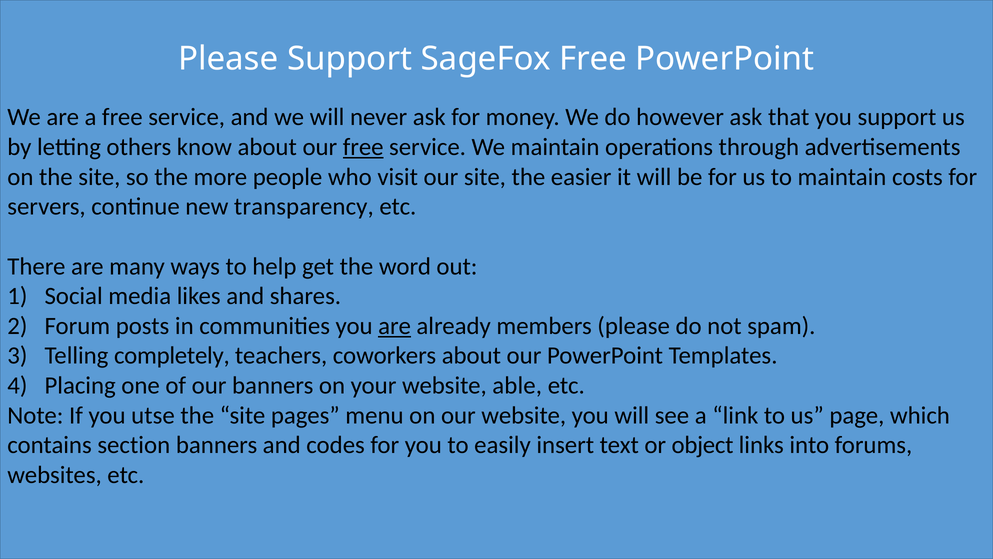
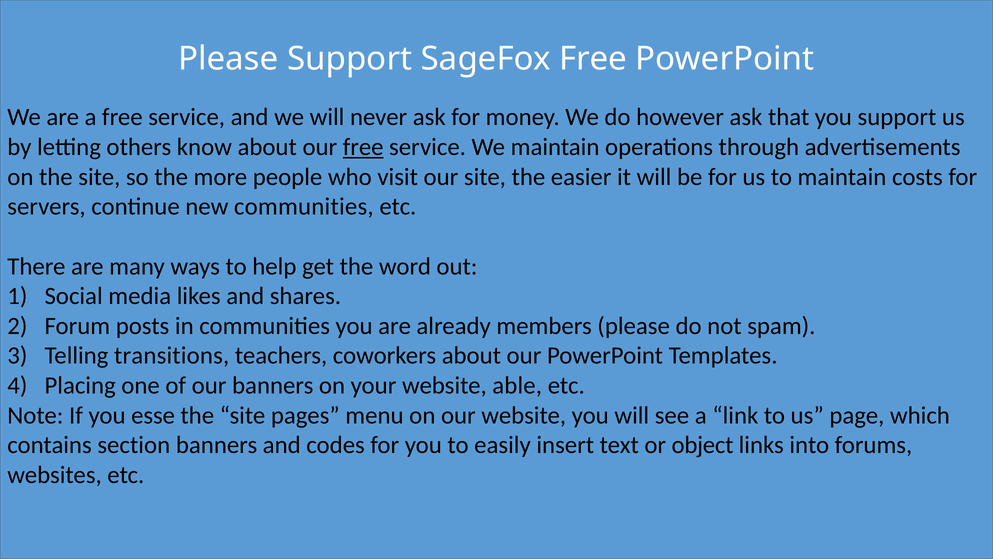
new transparency: transparency -> communities (304, 207)
are underline: present -> none (395, 326)
completely: completely -> transitions (172, 355)
utse: utse -> esse (153, 415)
